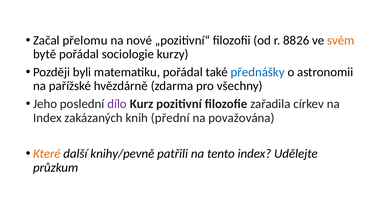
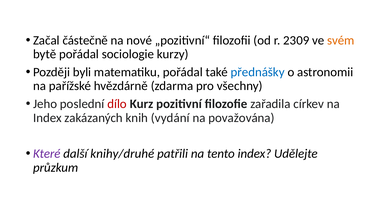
přelomu: přelomu -> částečně (85, 40)
8826: 8826 -> 2309 (296, 40)
dílo colour: purple -> red (117, 104)
přední: přední -> vydání (170, 118)
Které colour: orange -> purple (47, 154)
knihy/pevně: knihy/pevně -> knihy/druhé (122, 154)
